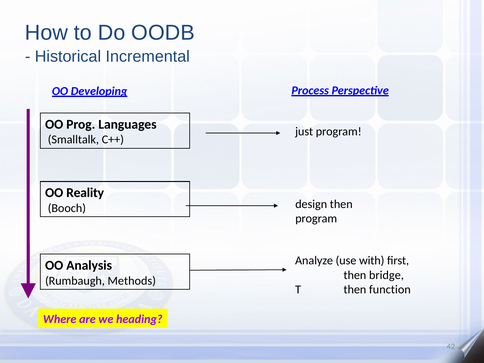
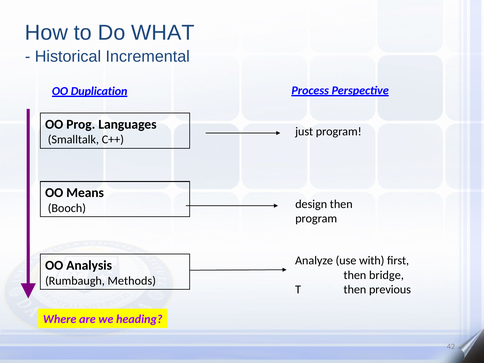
OODB: OODB -> WHAT (163, 33)
Developing: Developing -> Duplication (99, 91)
Reality: Reality -> Means (85, 193)
function: function -> previous (390, 290)
